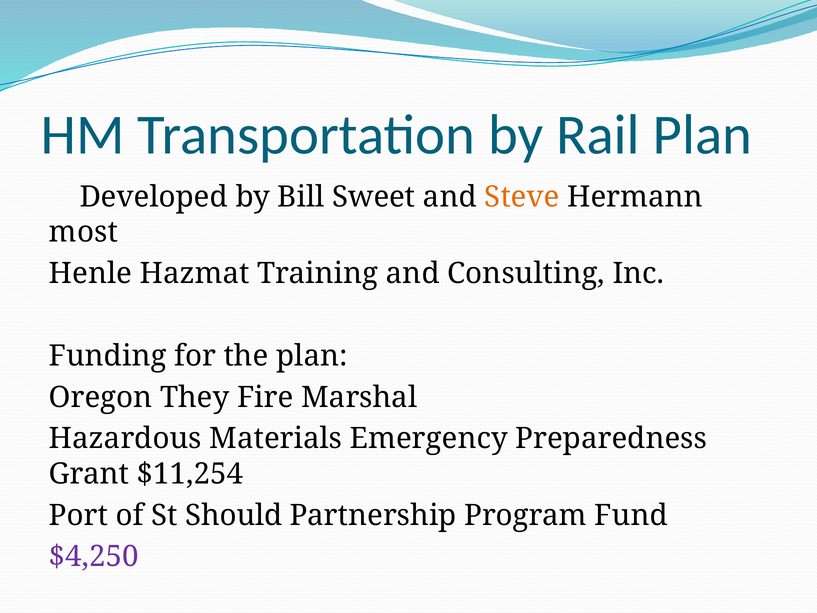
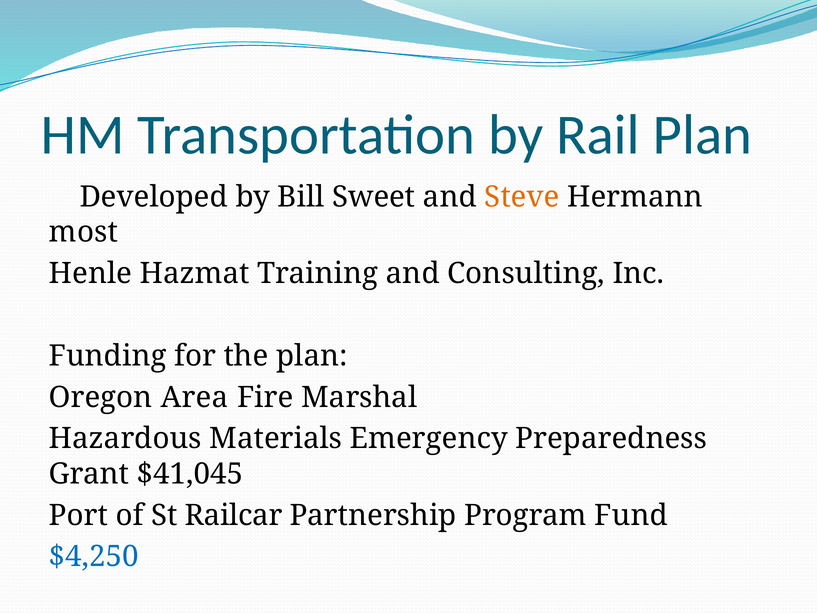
They: They -> Area (195, 397)
$11,254: $11,254 -> $41,045 (190, 474)
Should: Should -> Railcar (234, 515)
$4,250 colour: purple -> blue (94, 556)
